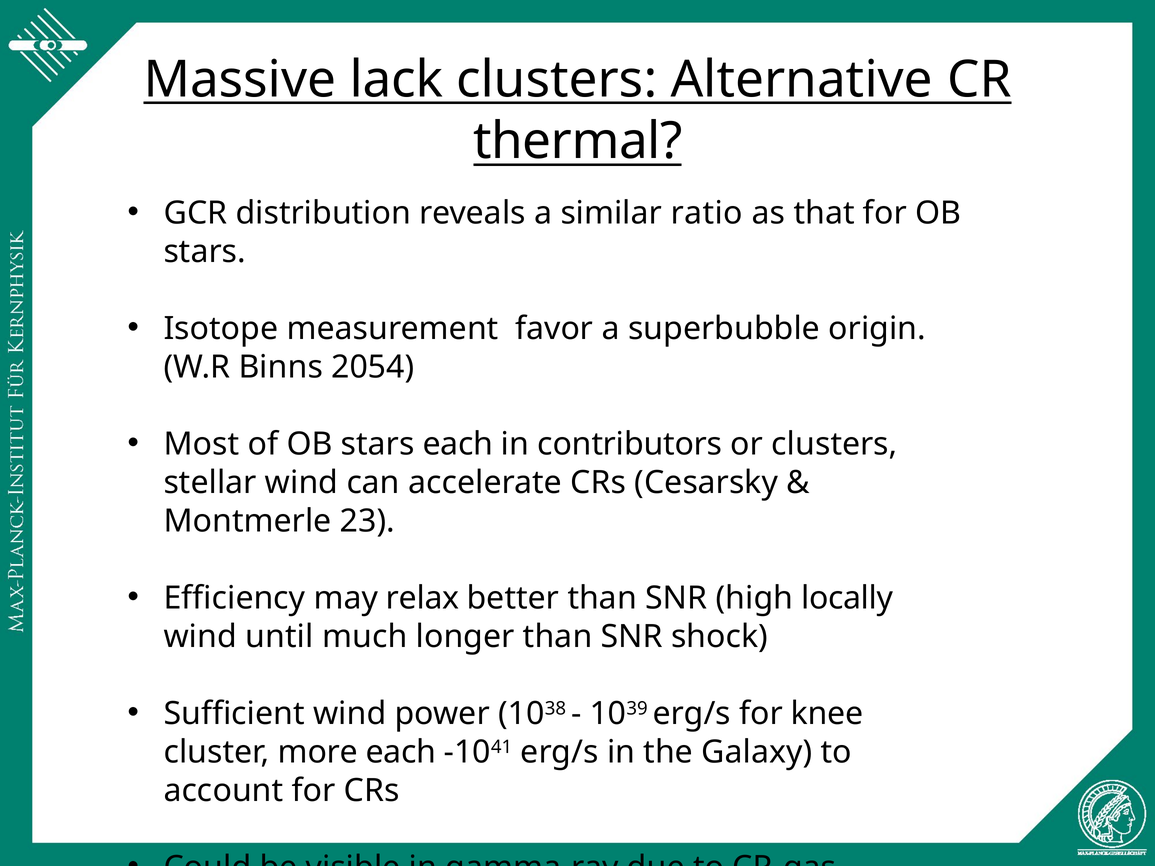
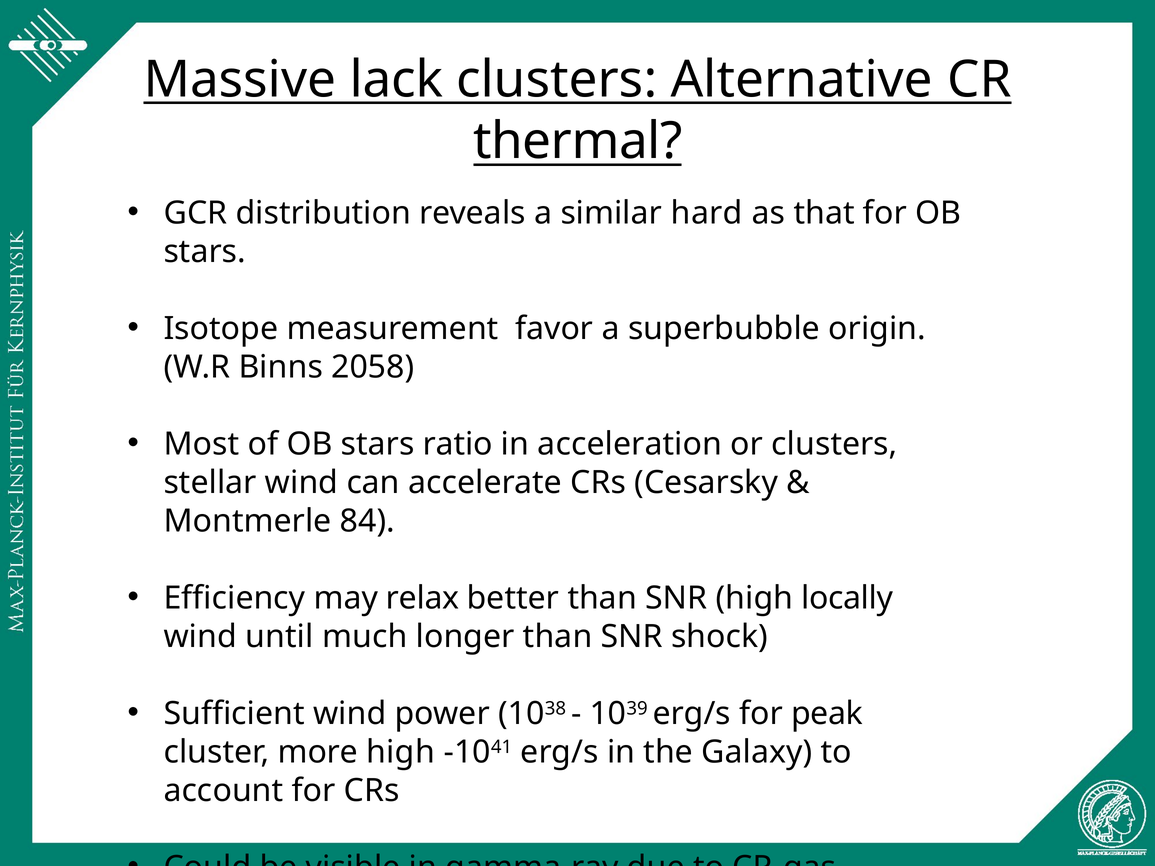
ratio: ratio -> hard (707, 213)
2054: 2054 -> 2058 (373, 367)
stars each: each -> ratio (458, 444)
contributors: contributors -> acceleration (630, 444)
23: 23 -> 84 (367, 521)
knee: knee -> peak (827, 714)
more each: each -> high (401, 752)
